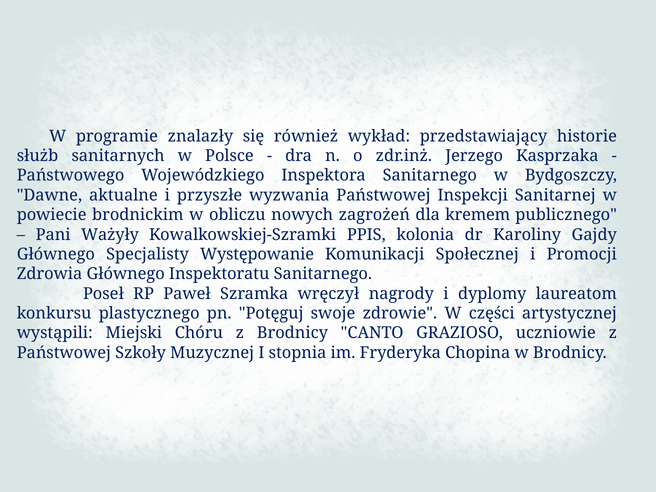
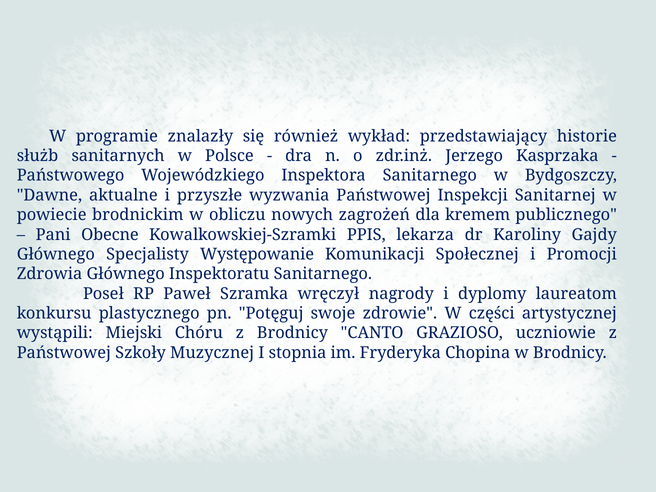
Ważyły: Ważyły -> Obecne (110, 235)
kolonia: kolonia -> lekarza (425, 235)
